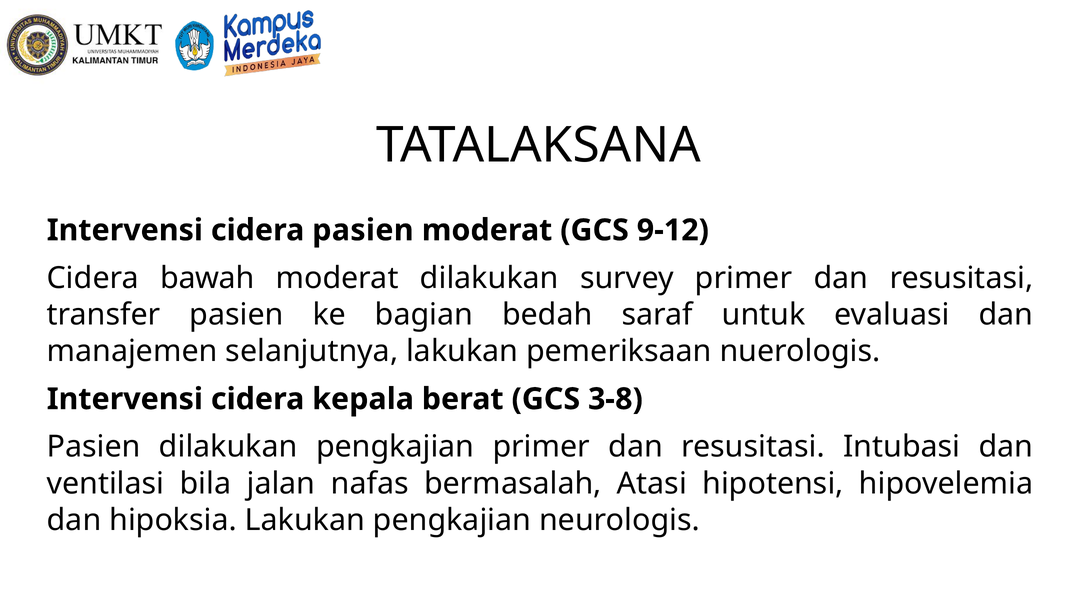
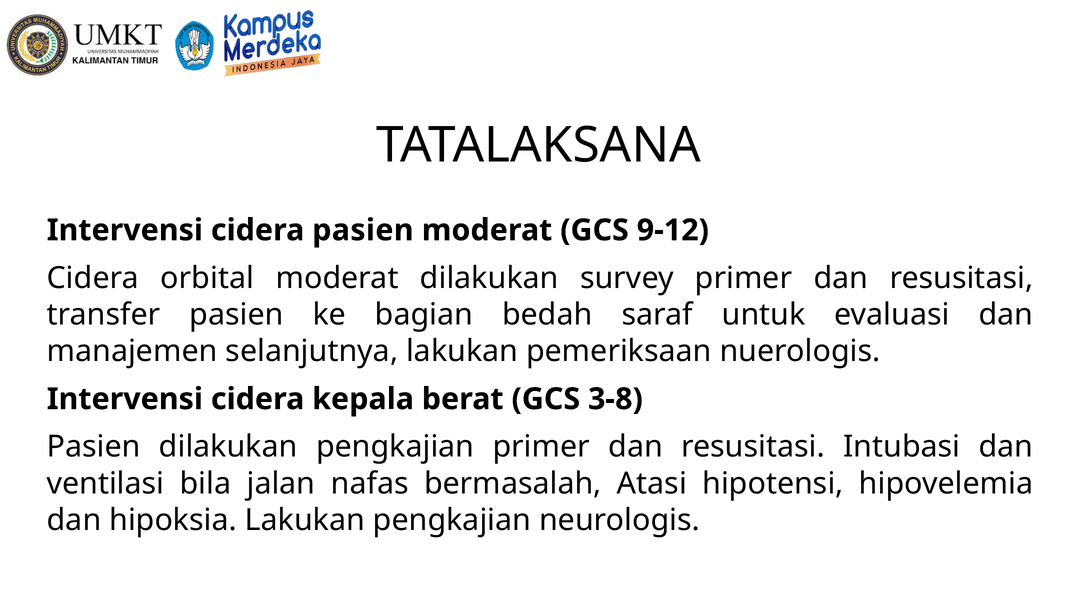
bawah: bawah -> orbital (207, 278)
